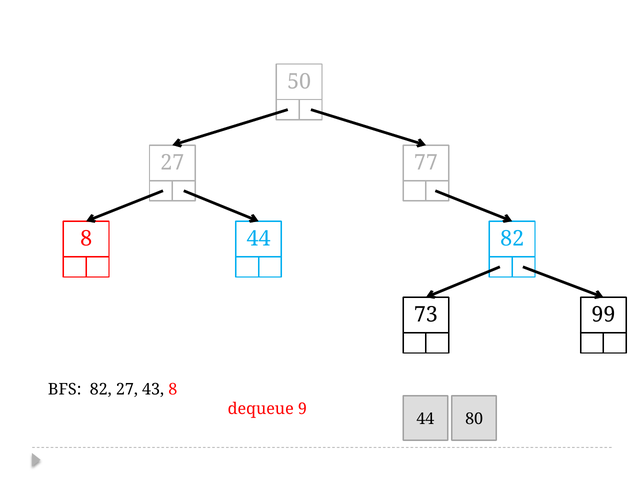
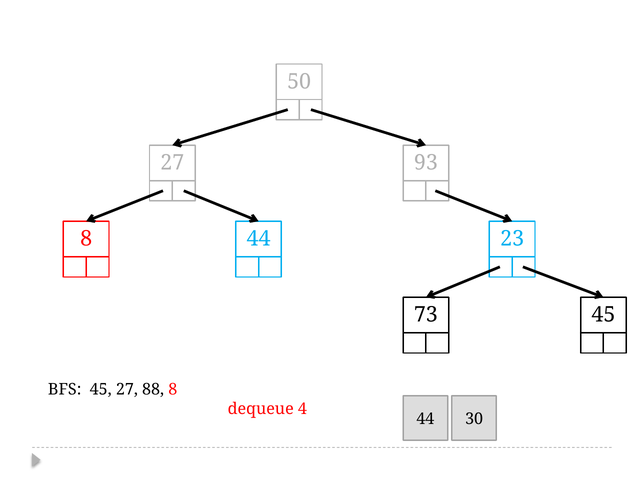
77: 77 -> 93 (426, 163)
44 82: 82 -> 23 (512, 239)
73 99: 99 -> 45 (603, 315)
BFS 82: 82 -> 45 (101, 389)
43: 43 -> 88 (153, 389)
9: 9 -> 4 (302, 409)
80: 80 -> 30 (474, 419)
